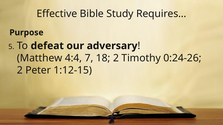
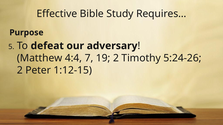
18: 18 -> 19 (103, 58)
0:24-26: 0:24-26 -> 5:24-26 (182, 58)
